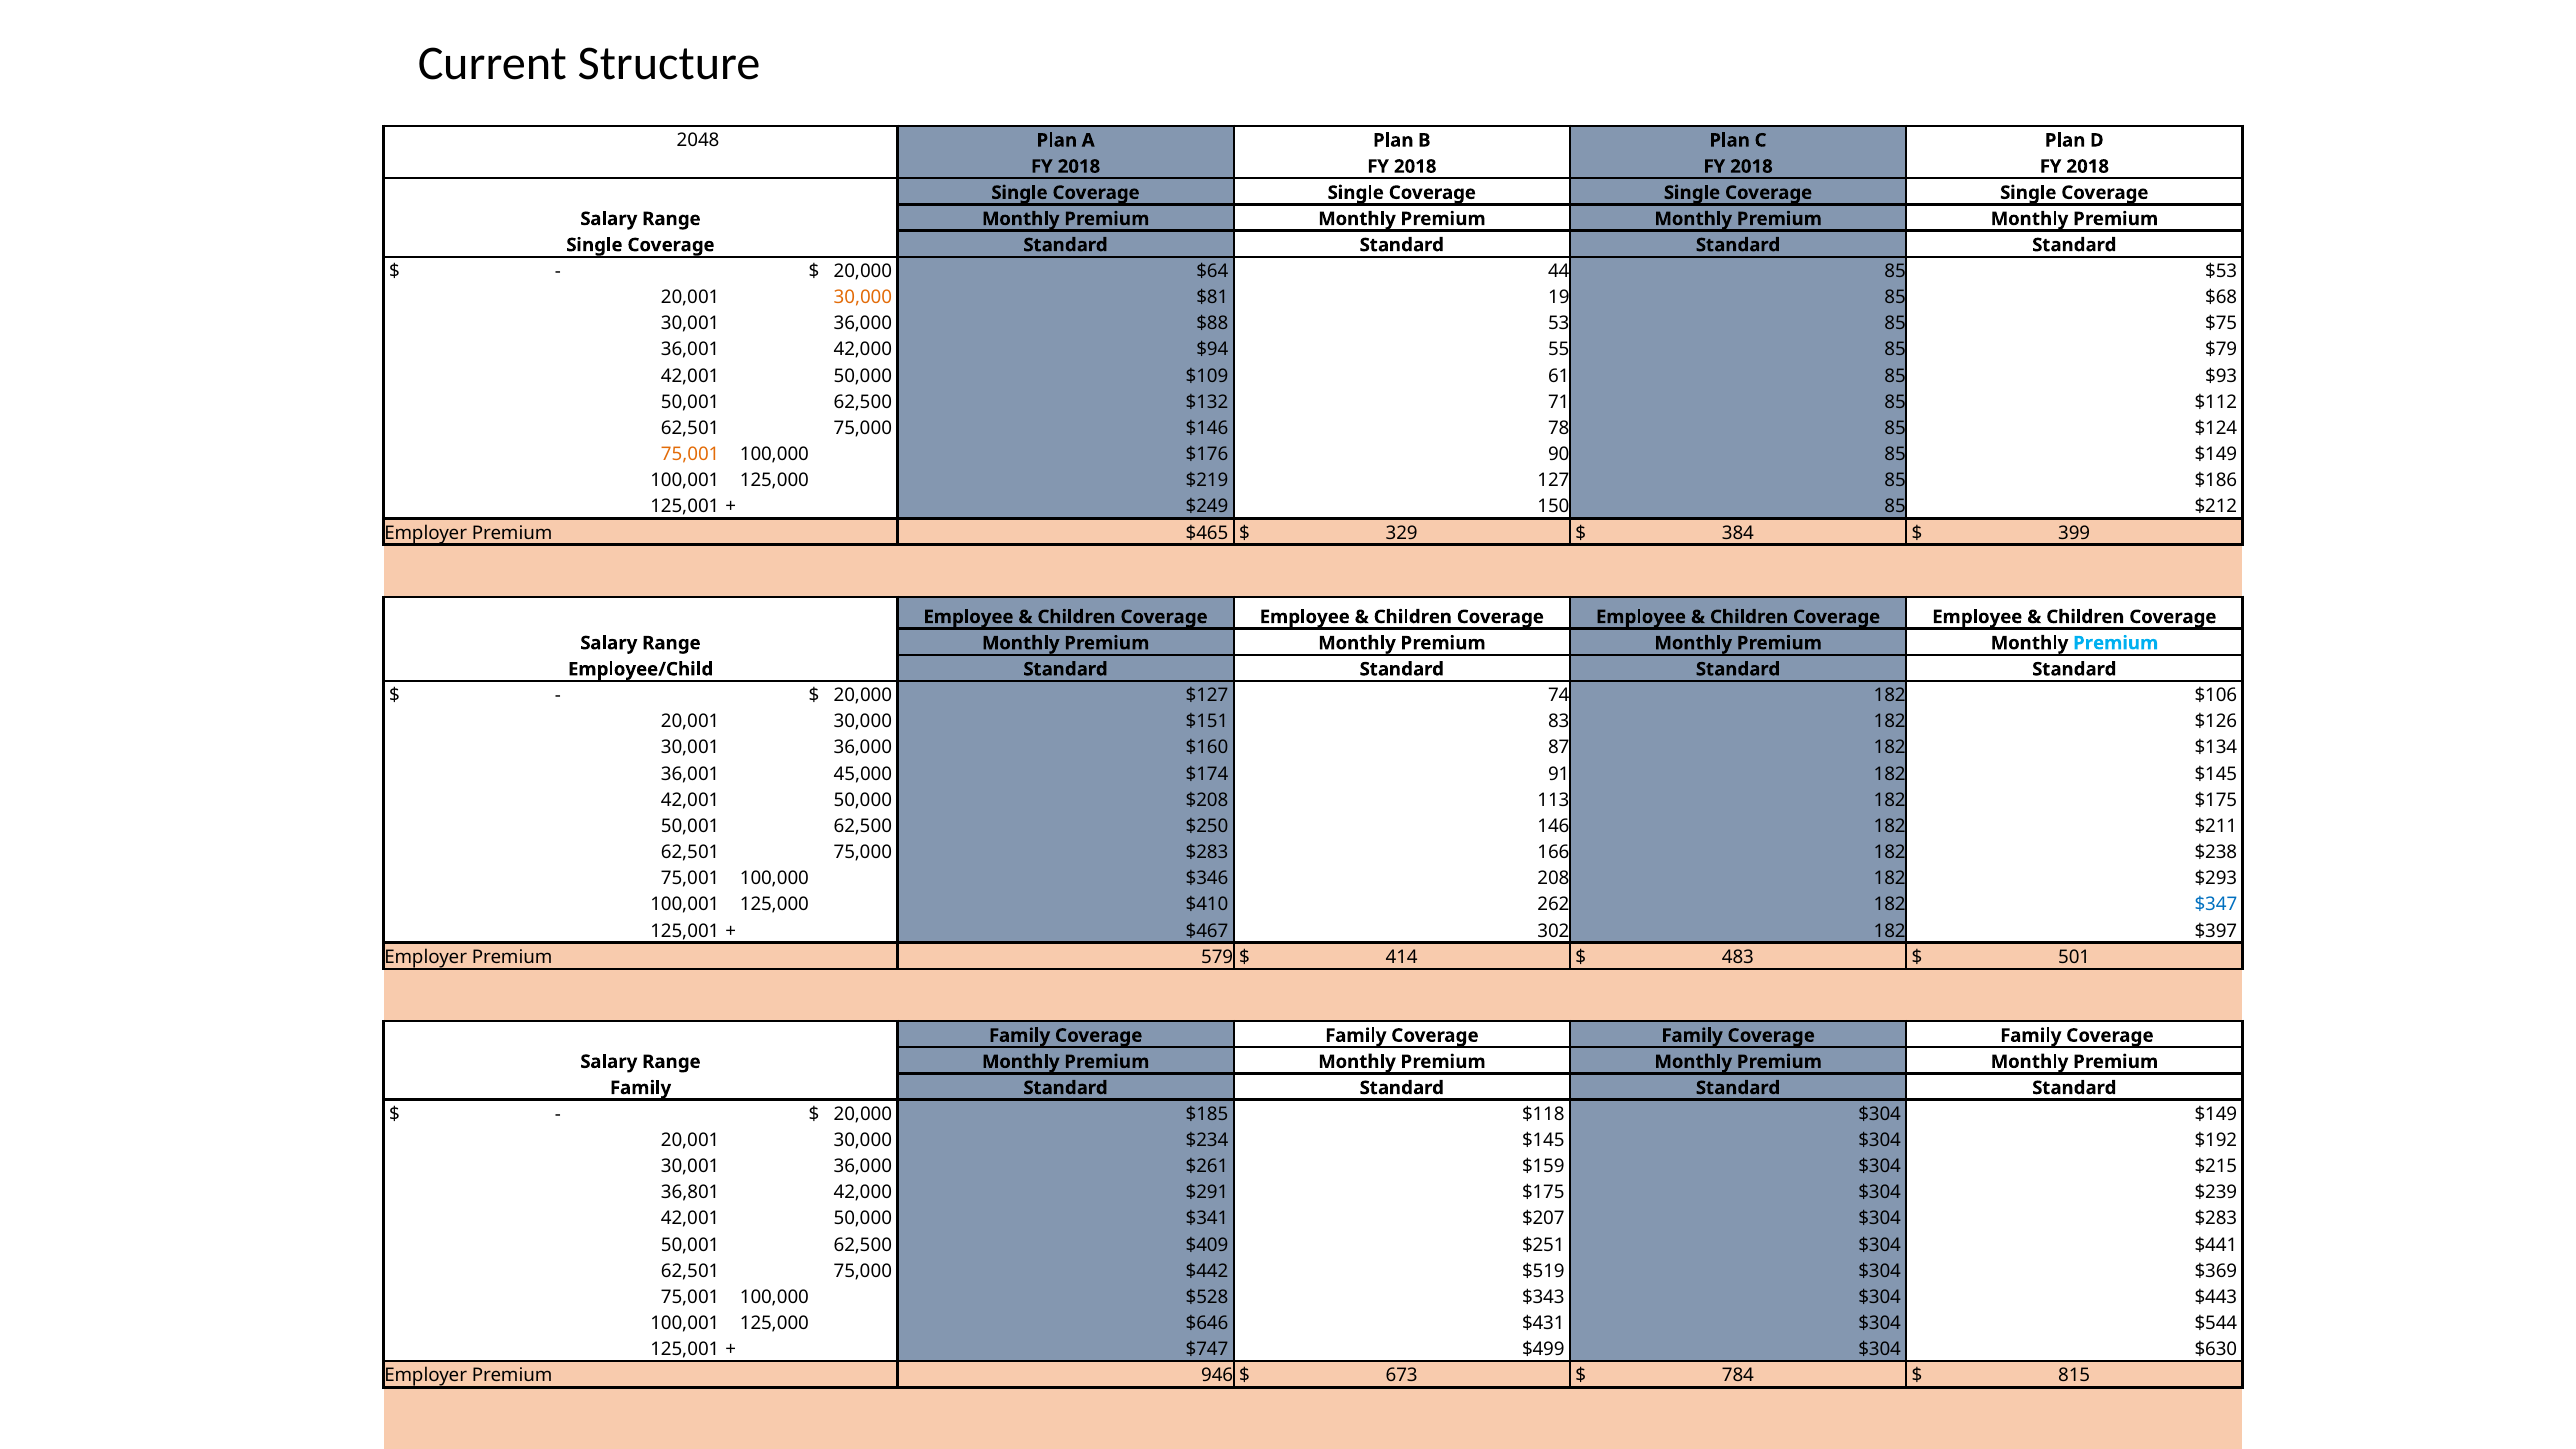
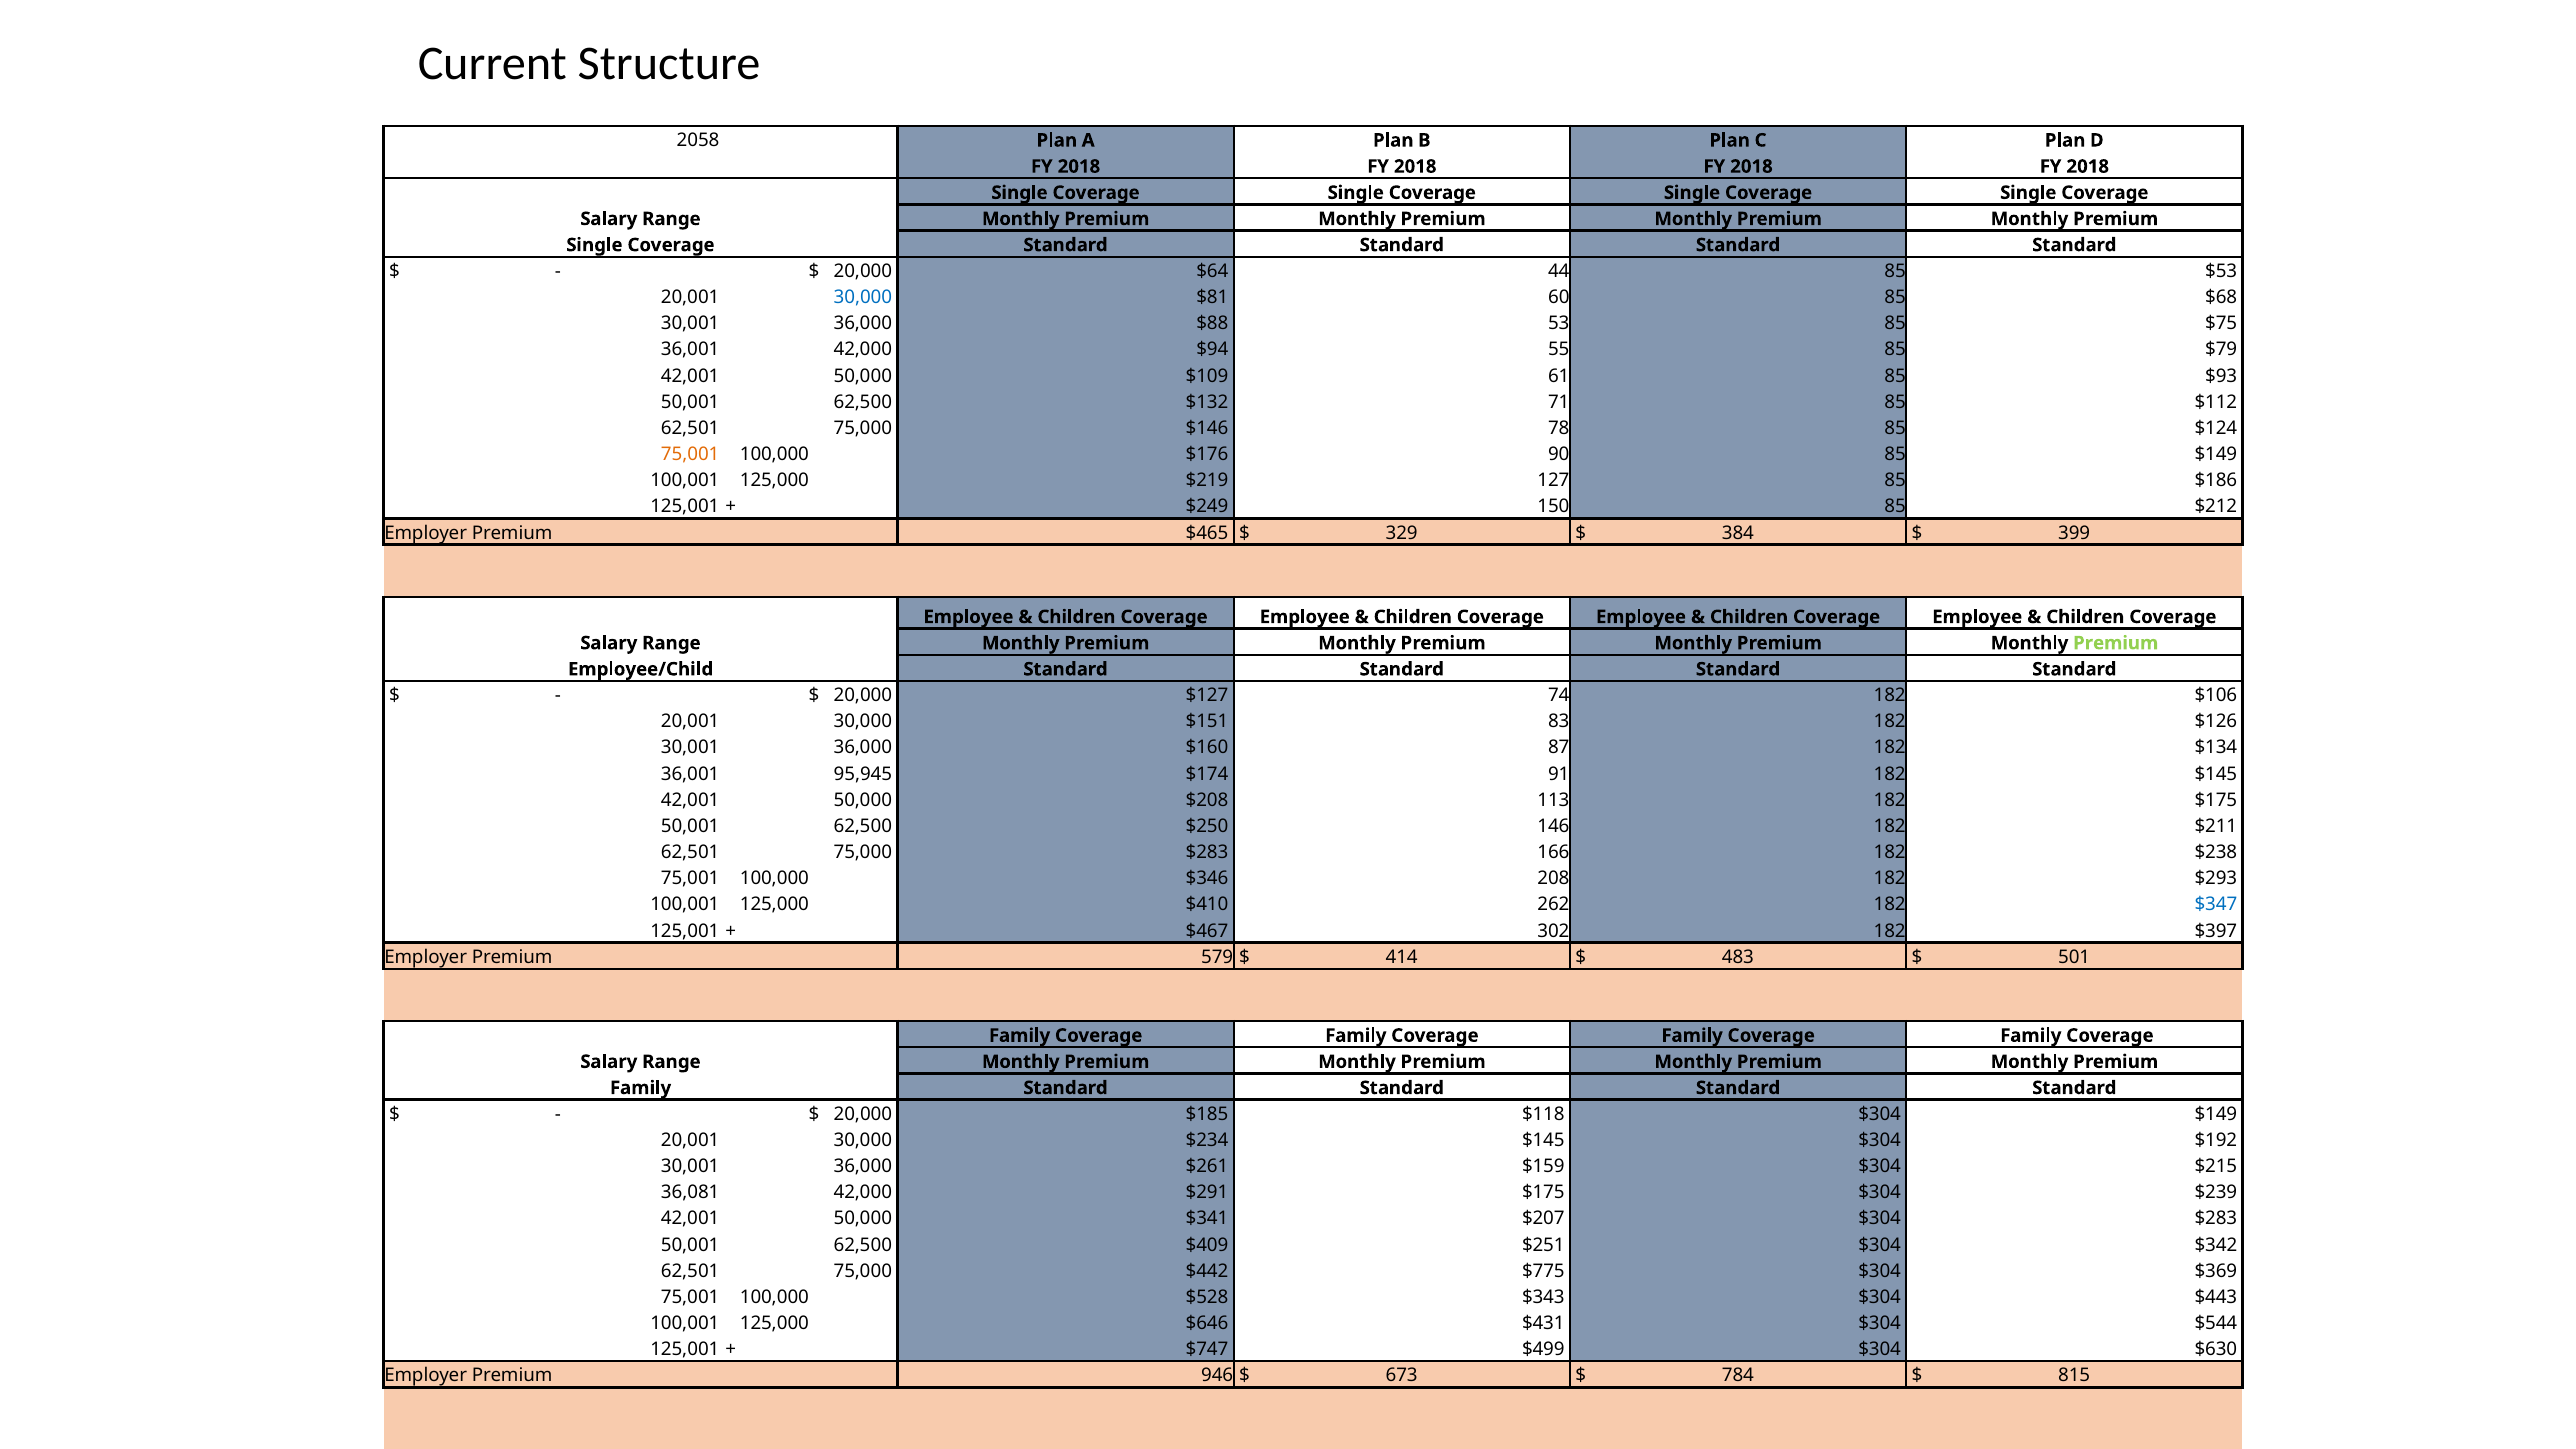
2048: 2048 -> 2058 (698, 140)
30,000 colour: orange -> blue (863, 297)
19: 19 -> 60 (1559, 297)
Premium colour: light blue -> light green (2116, 643)
45,000: 45,000 -> 95,945 (863, 774)
36,801: 36,801 -> 36,081 (690, 1193)
$441: $441 -> $342 (2216, 1245)
$519: $519 -> $775 (1543, 1271)
